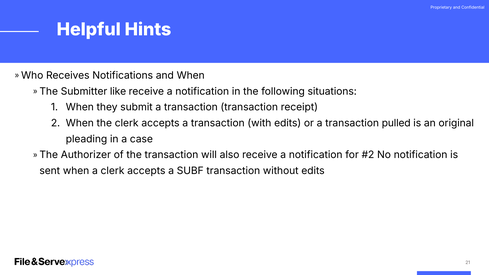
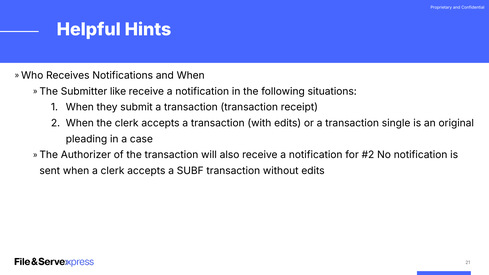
pulled: pulled -> single (396, 123)
